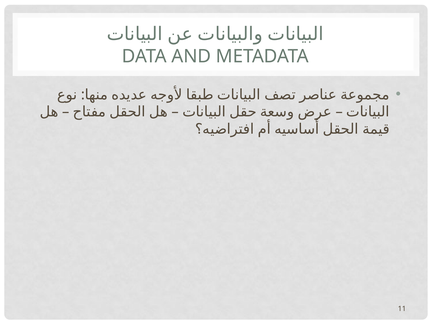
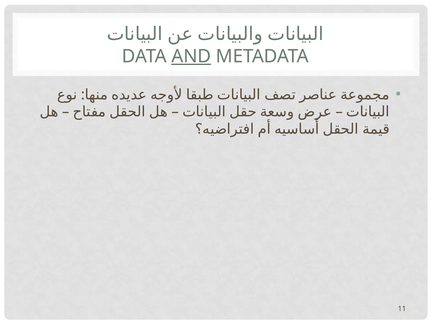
AND underline: none -> present (191, 56)
